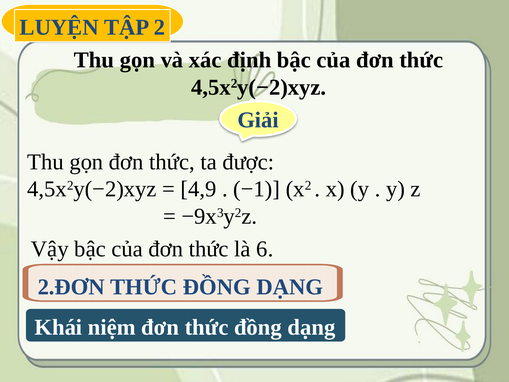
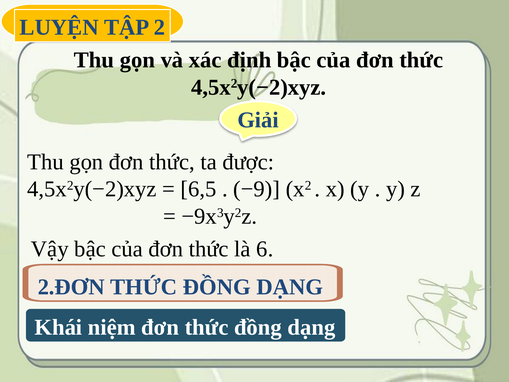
4,9: 4,9 -> 6,5 (198, 189)
−1: −1 -> −9 (257, 189)
